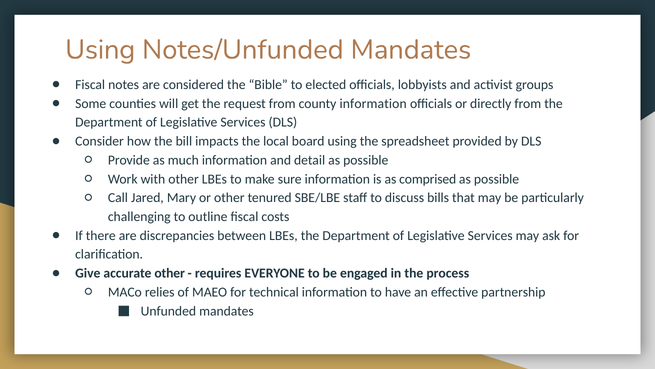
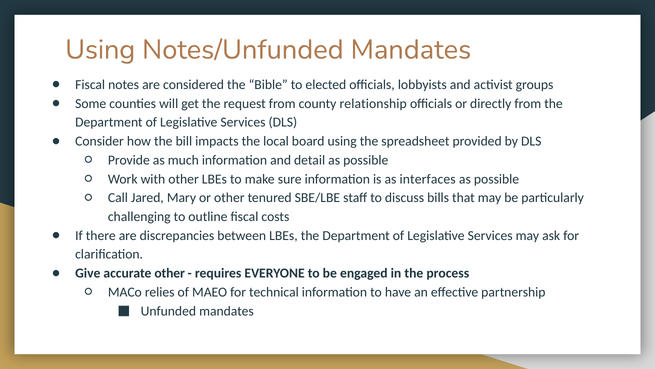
county information: information -> relationship (373, 103)
comprised: comprised -> interfaces (428, 179)
